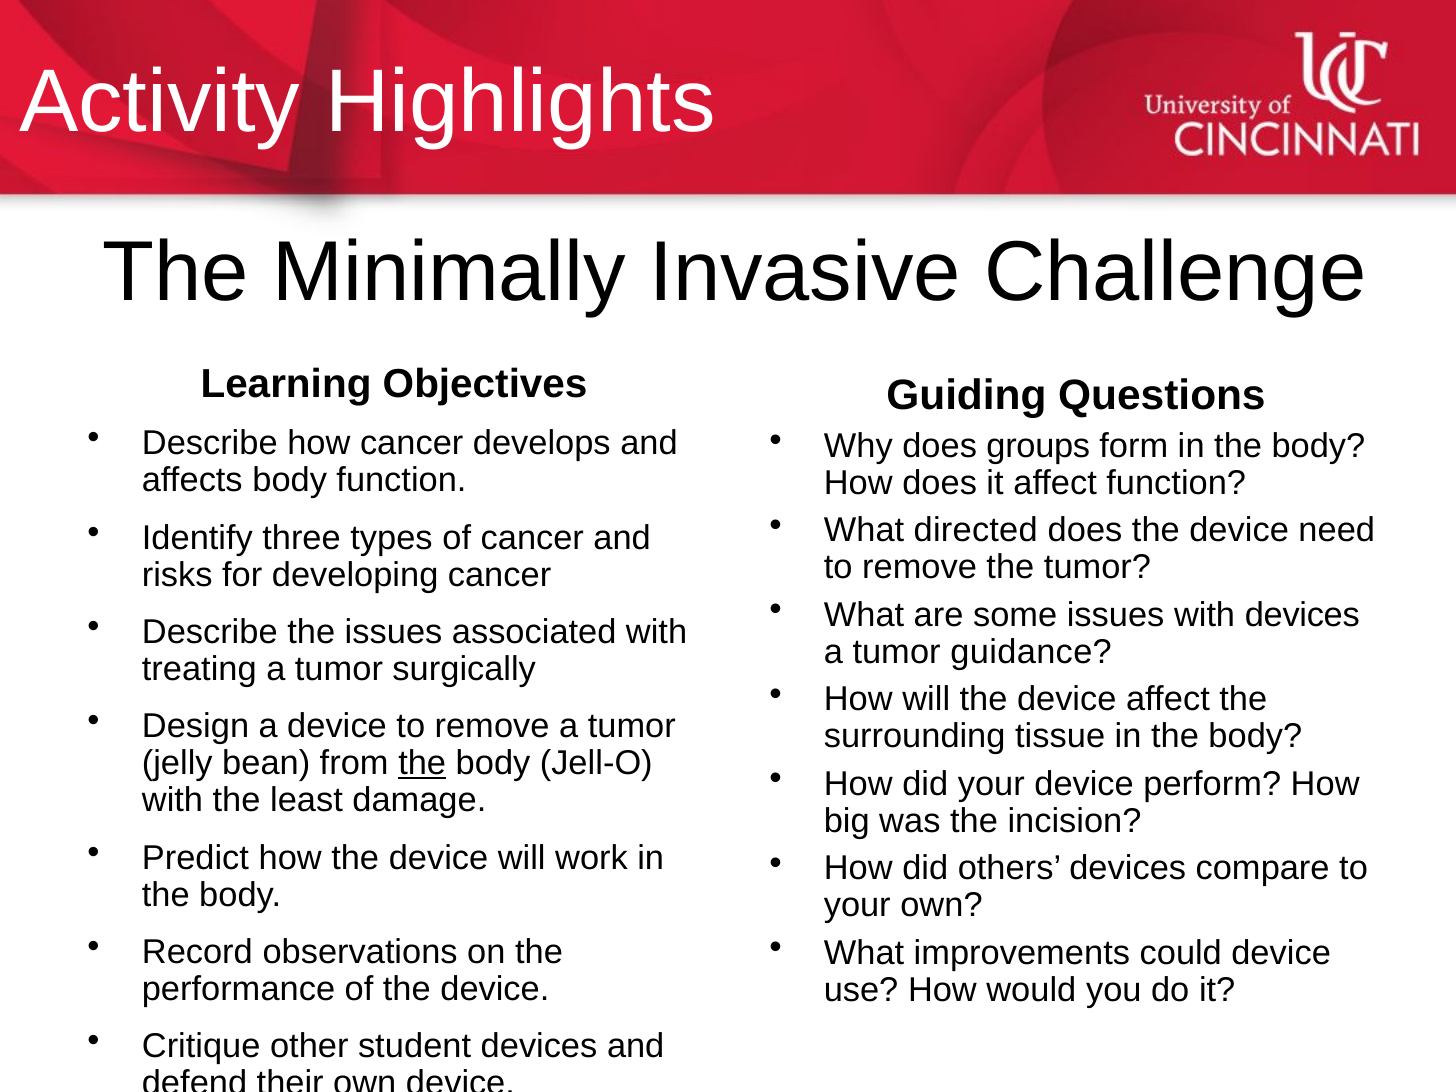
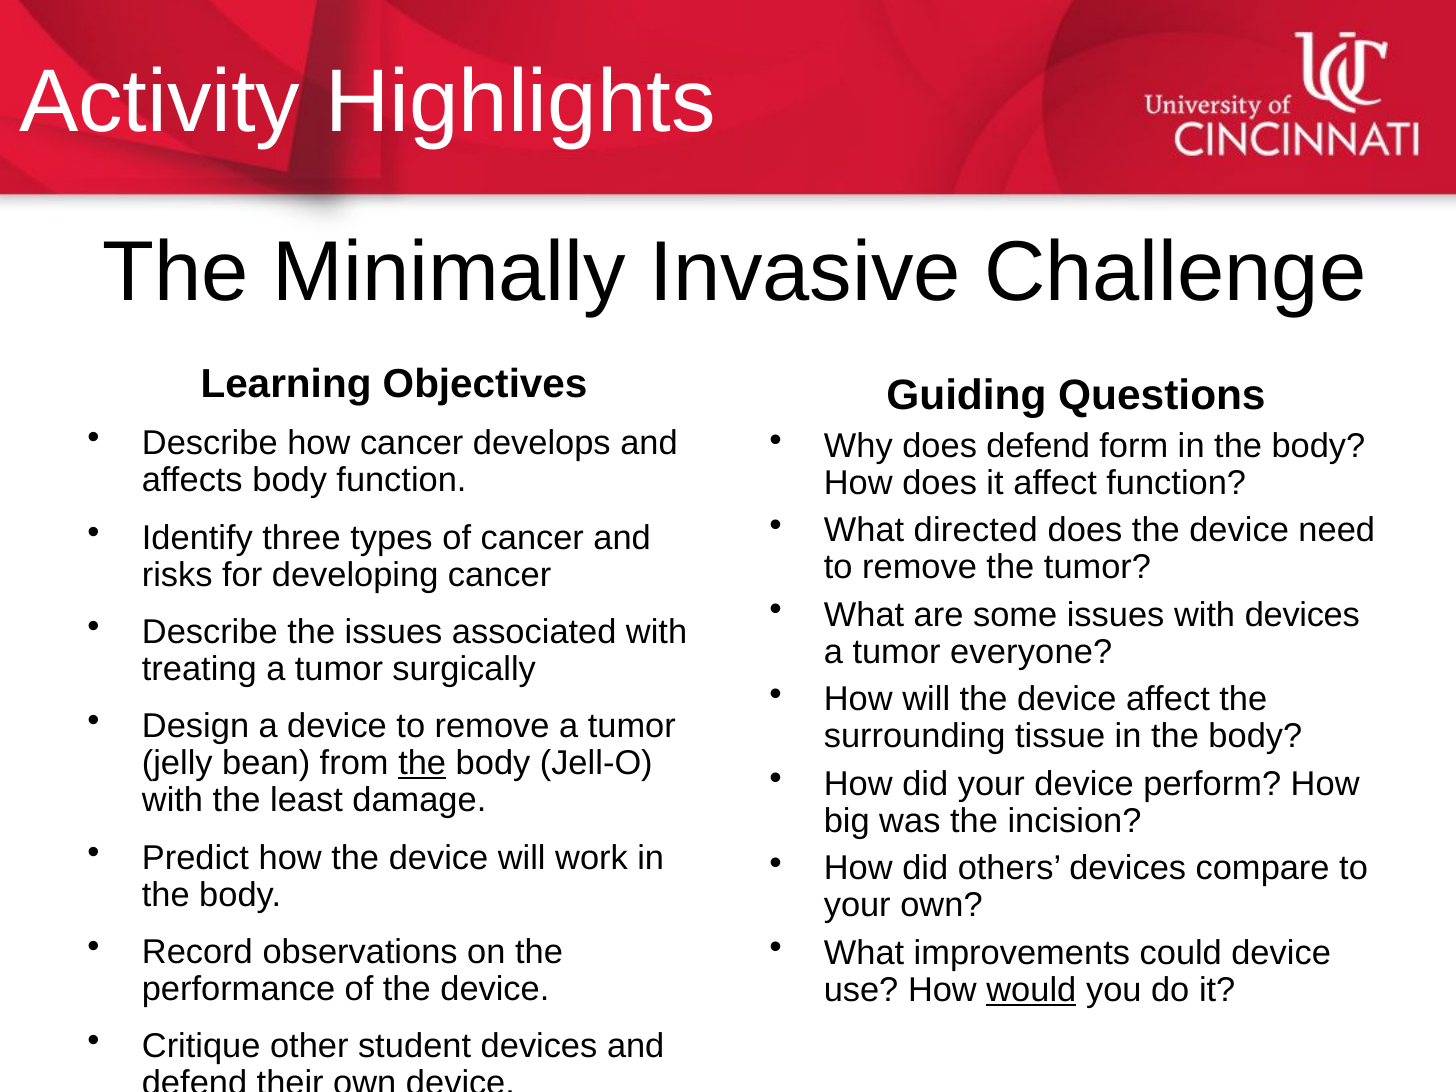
does groups: groups -> defend (1038, 446)
guidance: guidance -> everyone (1031, 652)
would underline: none -> present (1031, 990)
